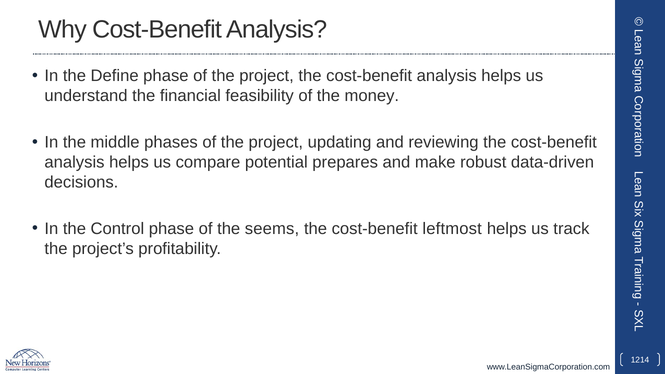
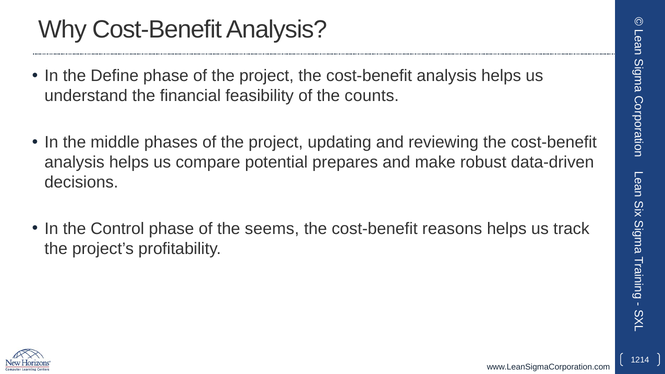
money: money -> counts (372, 96)
leftmost: leftmost -> reasons (452, 229)
